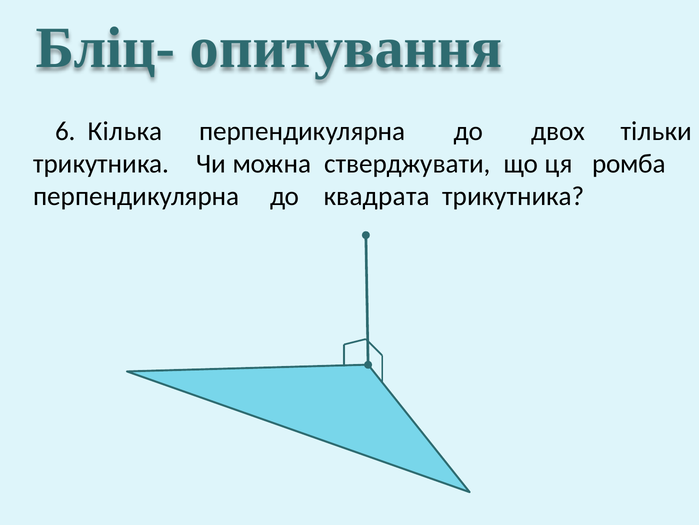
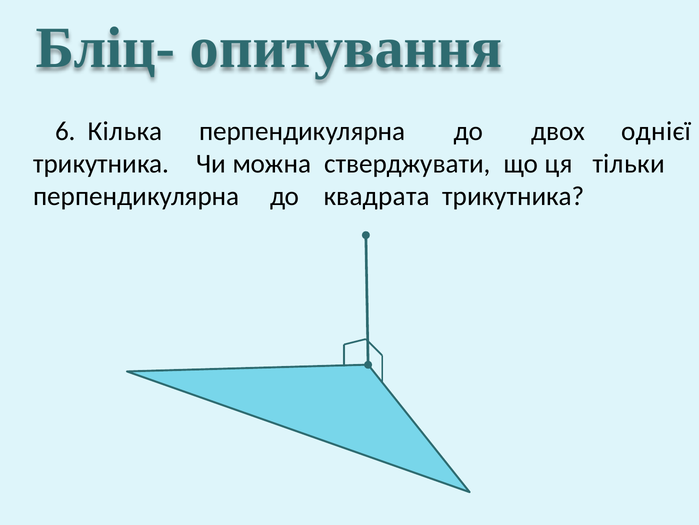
тільки: тільки -> однієї (656, 131)
ромба: ромба -> тільки (629, 164)
